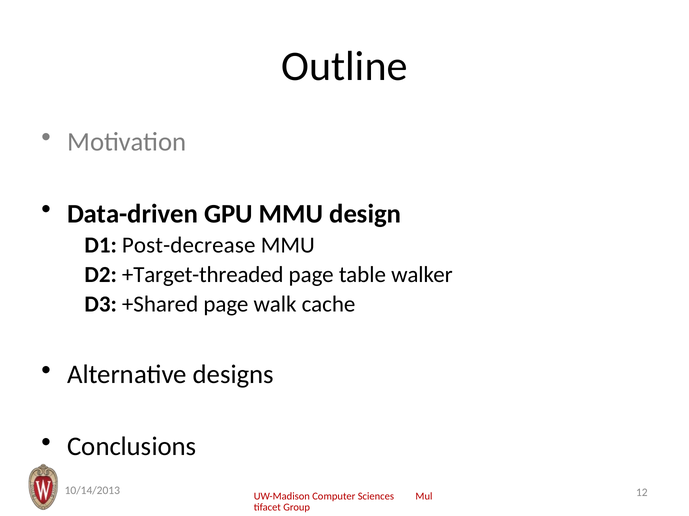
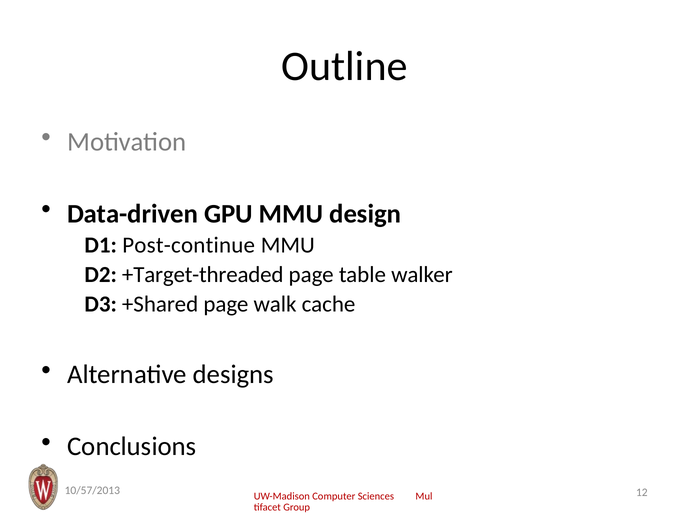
Post-decrease: Post-decrease -> Post-continue (189, 245)
10/14/2013: 10/14/2013 -> 10/57/2013 (92, 491)
